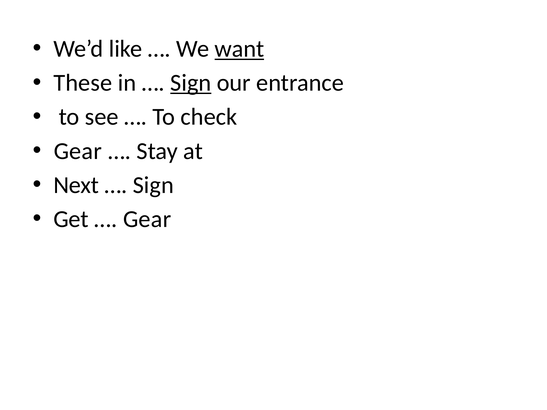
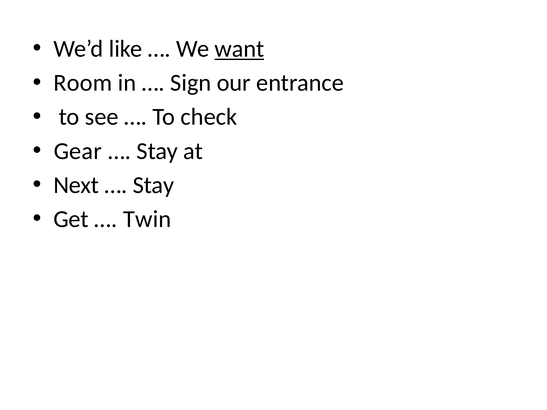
These: These -> Room (83, 83)
Sign underline: present -> none (191, 83)
Sign: Sign -> Stay (153, 185)
Gear: Gear -> Twin (147, 219)
